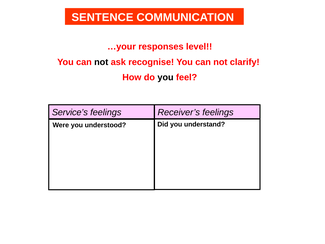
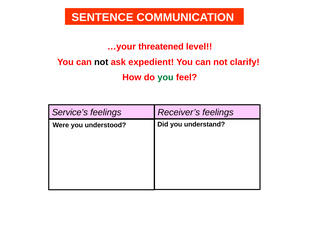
responses: responses -> threatened (161, 47)
recognise: recognise -> expedient (151, 62)
you colour: black -> green (165, 77)
